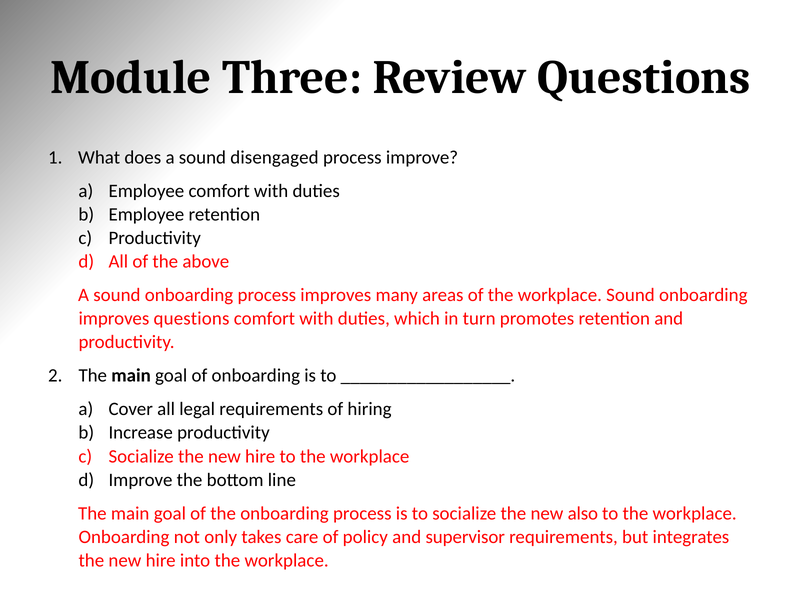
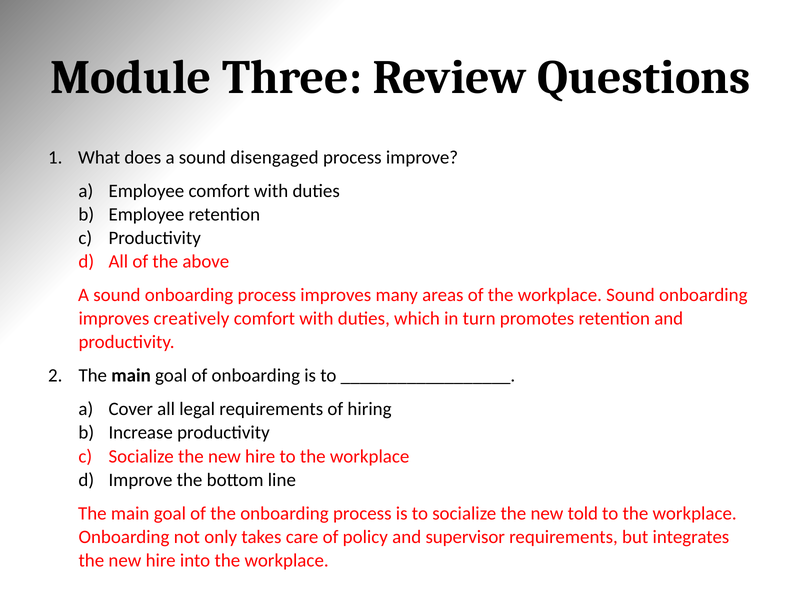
improves questions: questions -> creatively (192, 319)
also: also -> told (583, 513)
